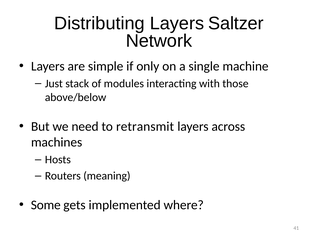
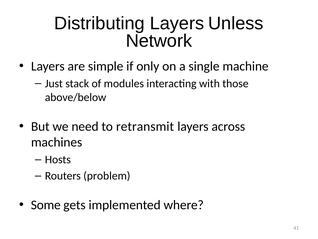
Saltzer: Saltzer -> Unless (236, 23)
meaning: meaning -> problem (107, 176)
